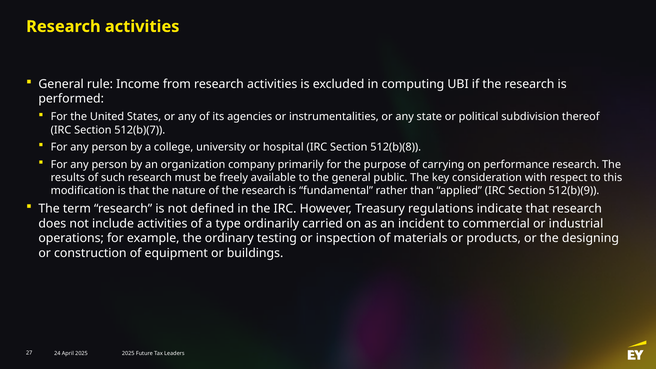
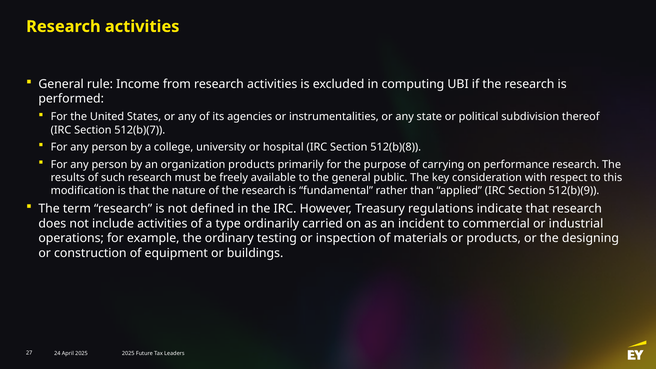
organization company: company -> products (251, 164)
